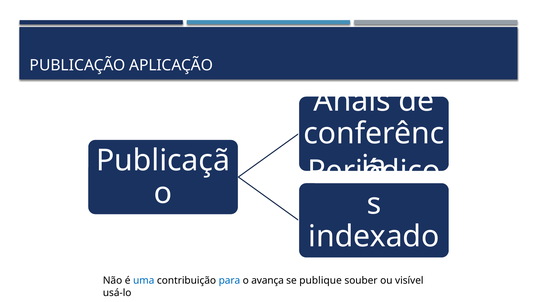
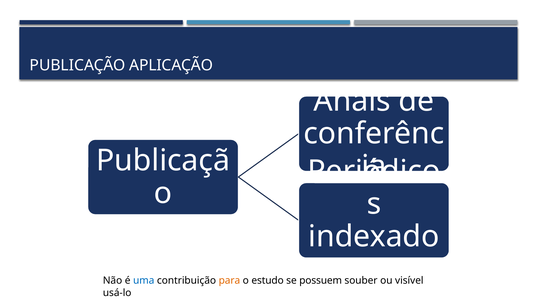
para colour: blue -> orange (229, 281)
avança: avança -> estudo (268, 281)
publique: publique -> possuem (321, 281)
